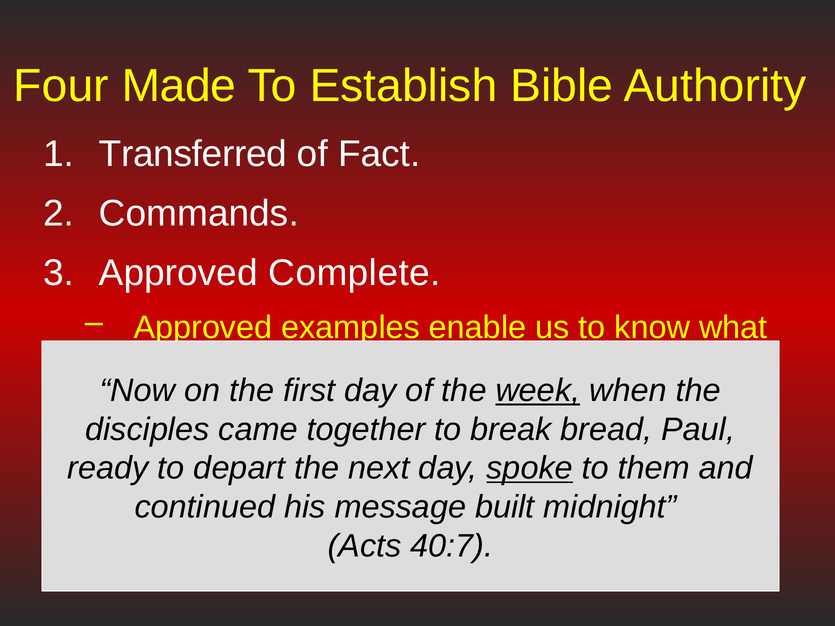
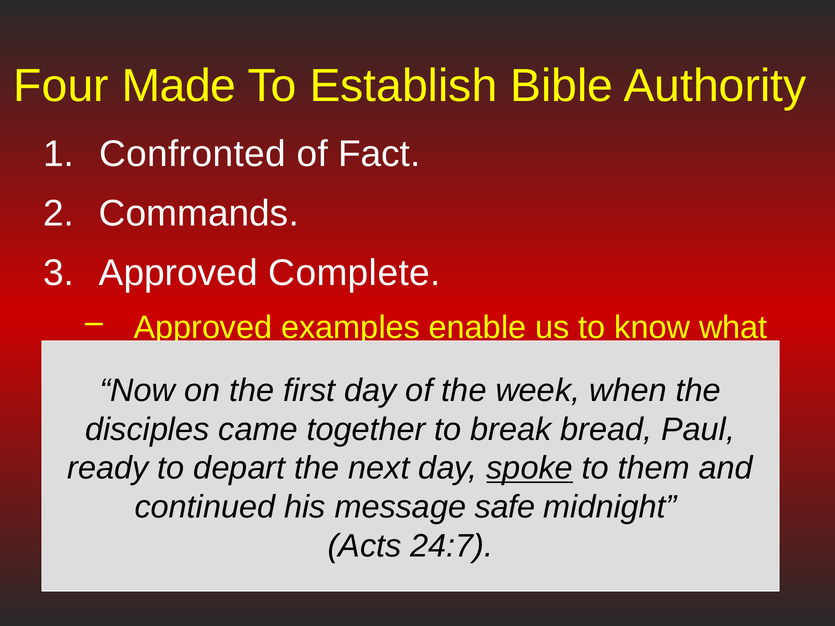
Transferred: Transferred -> Confronted (193, 154)
week underline: present -> none (538, 390)
built: built -> safe (505, 507)
40:7: 40:7 -> 24:7 (452, 546)
